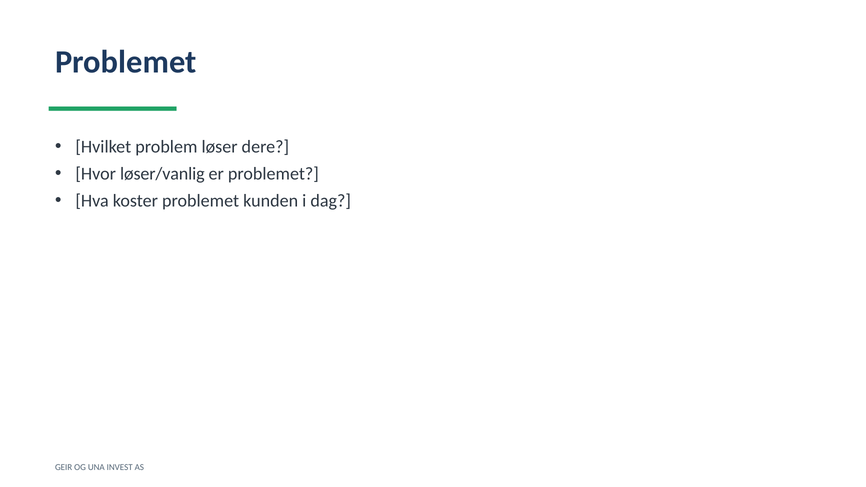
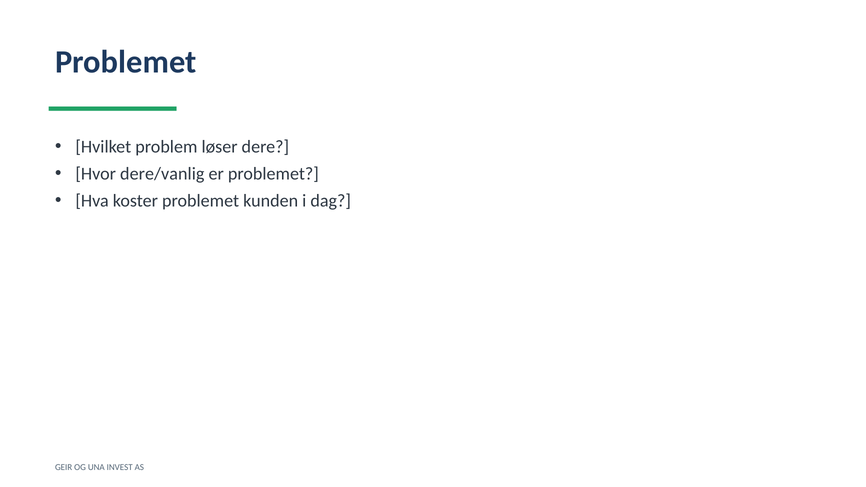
løser/vanlig: løser/vanlig -> dere/vanlig (162, 174)
